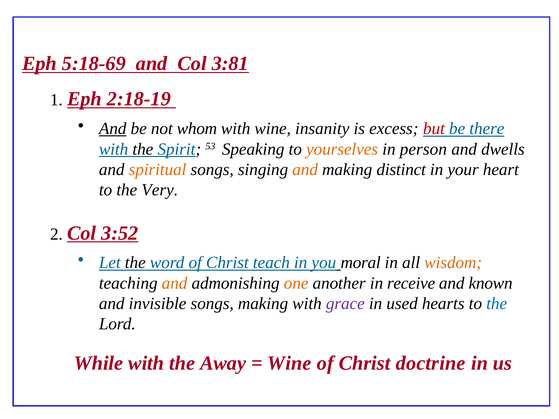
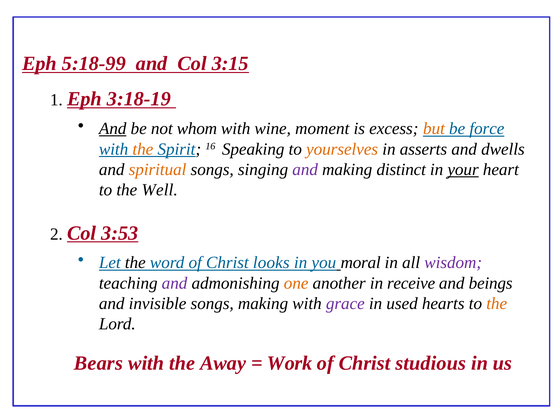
5:18-69: 5:18-69 -> 5:18-99 (94, 64)
3:81: 3:81 -> 3:15 (230, 64)
2:18-19: 2:18-19 -> 3:18-19 (139, 99)
insanity: insanity -> moment (322, 129)
but colour: red -> orange (434, 129)
there: there -> force (487, 129)
the colour: black -> orange (143, 149)
53: 53 -> 16 (210, 146)
person: person -> asserts (423, 149)
and colour: orange -> purple (305, 170)
your underline: none -> present (463, 170)
Very: Very -> Well (160, 190)
3:52: 3:52 -> 3:53 (120, 233)
teach: teach -> looks (271, 263)
wisdom colour: orange -> purple (453, 263)
and colour: orange -> purple (175, 283)
known: known -> beings (491, 283)
the colour: blue -> orange (497, 304)
While: While -> Bears (98, 364)
Wine: Wine -> Work (290, 364)
doctrine: doctrine -> studious (431, 364)
